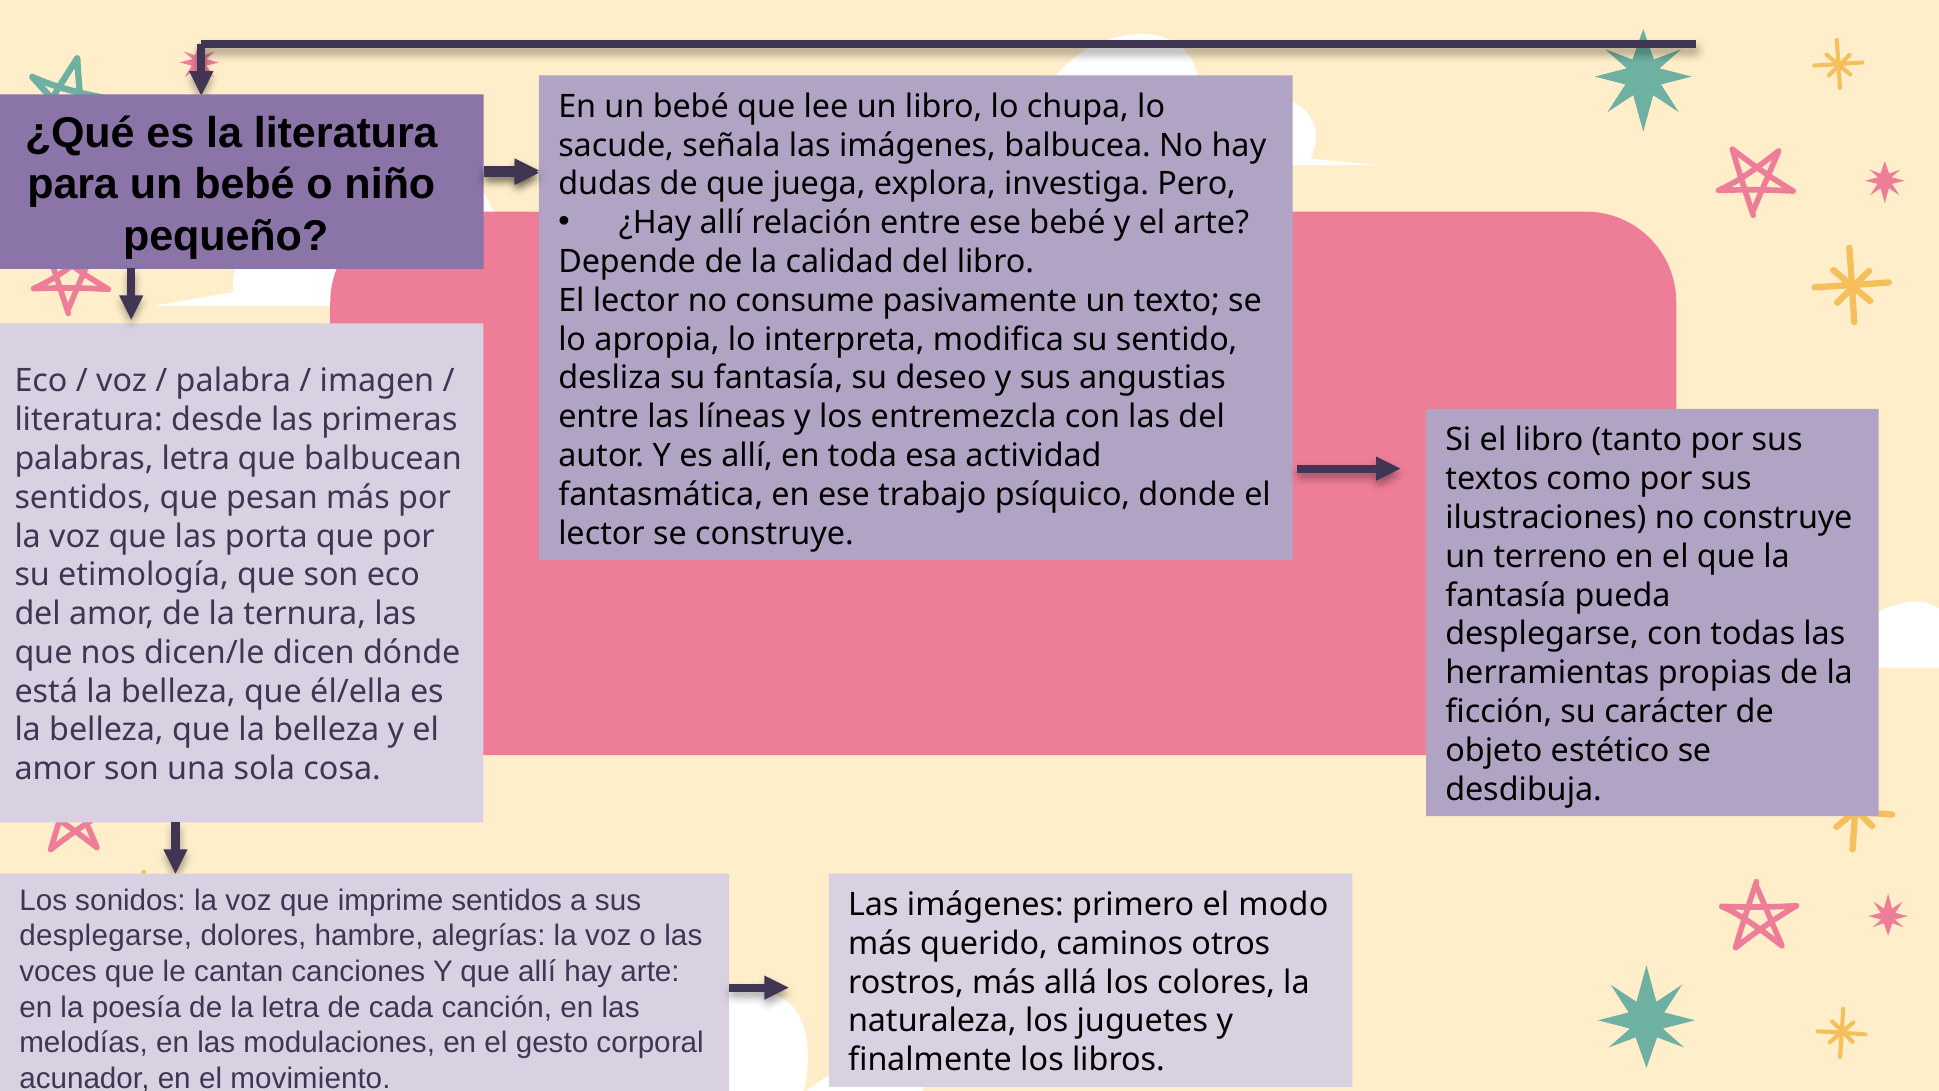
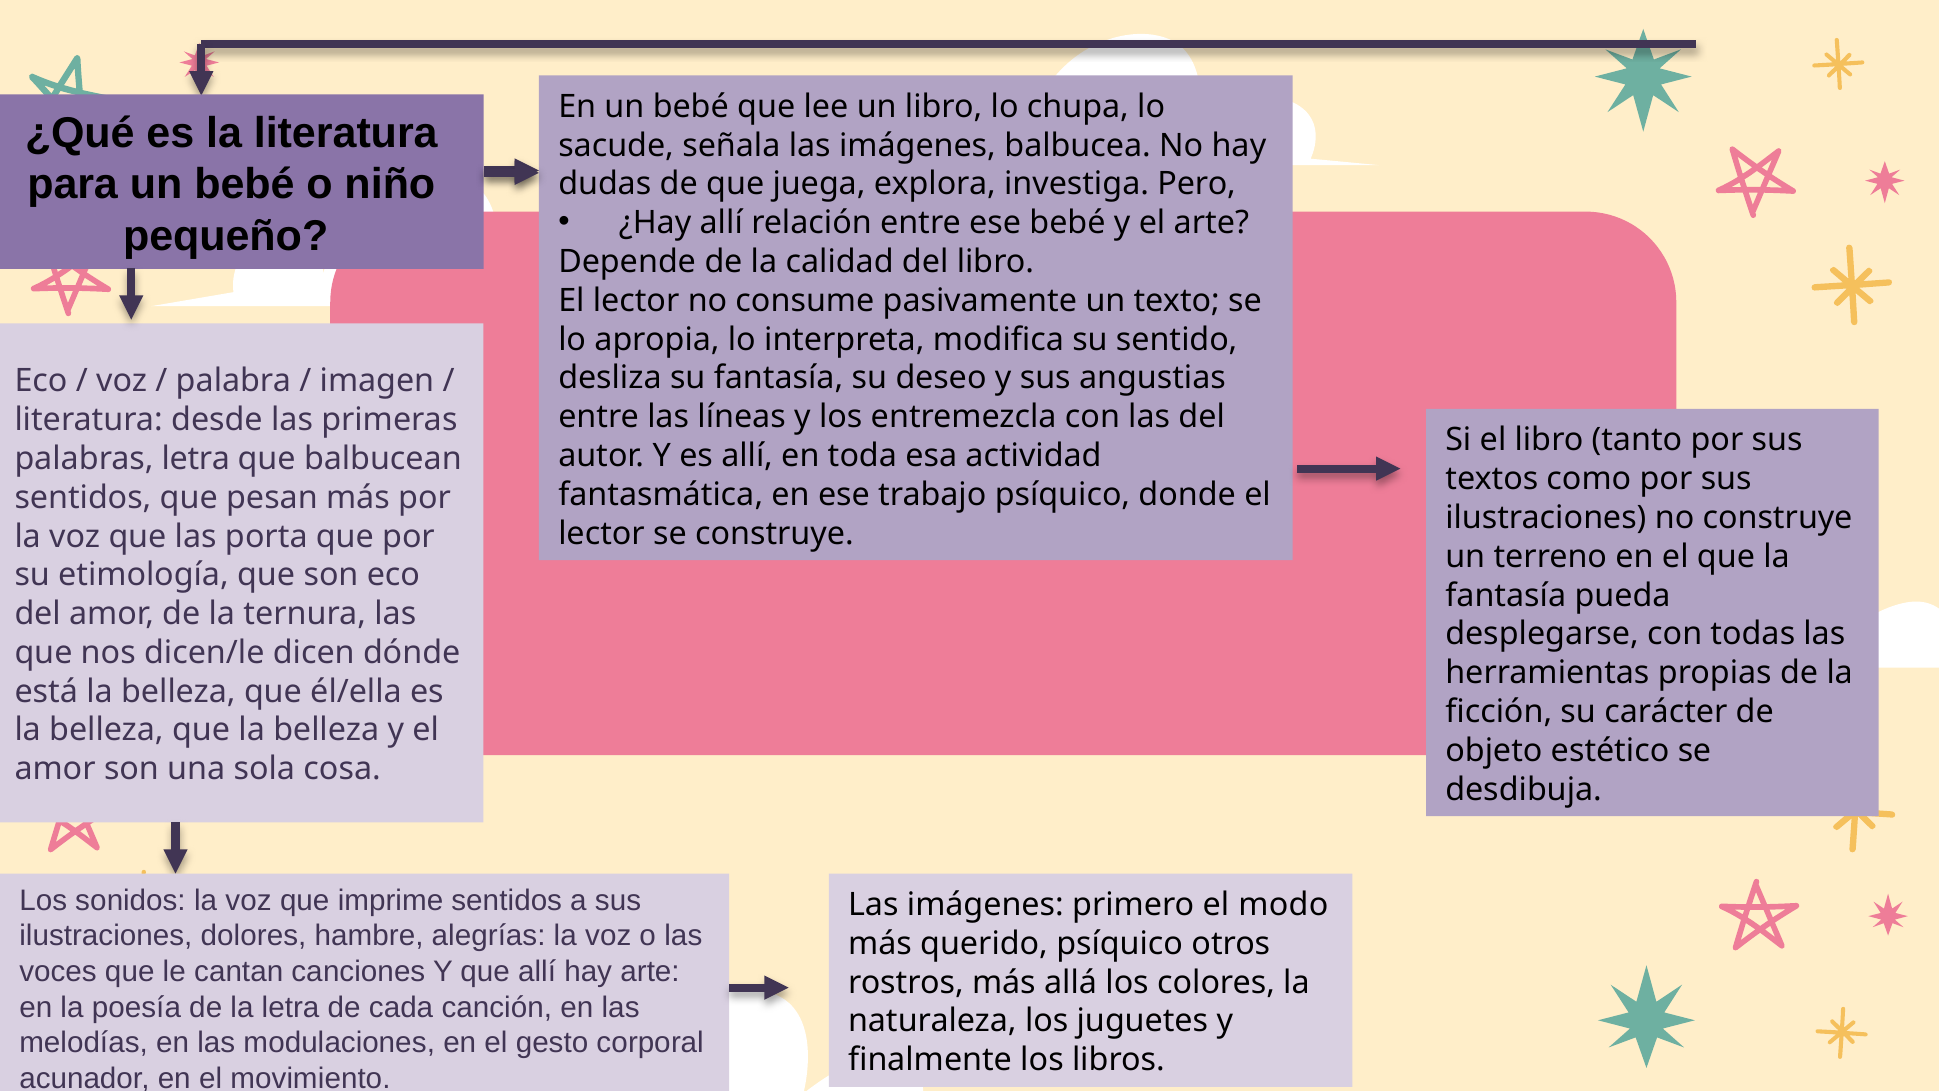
desplegarse: desplegarse -> ilustraciones (106, 936)
querido caminos: caminos -> psíquico (1120, 943)
